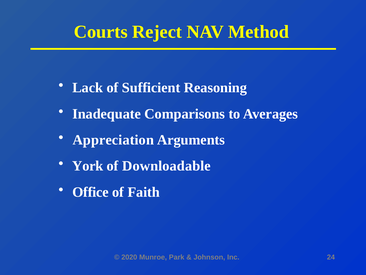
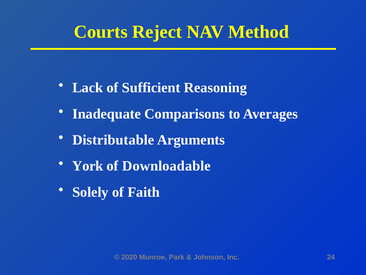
Appreciation: Appreciation -> Distributable (113, 140)
Office: Office -> Solely (90, 192)
